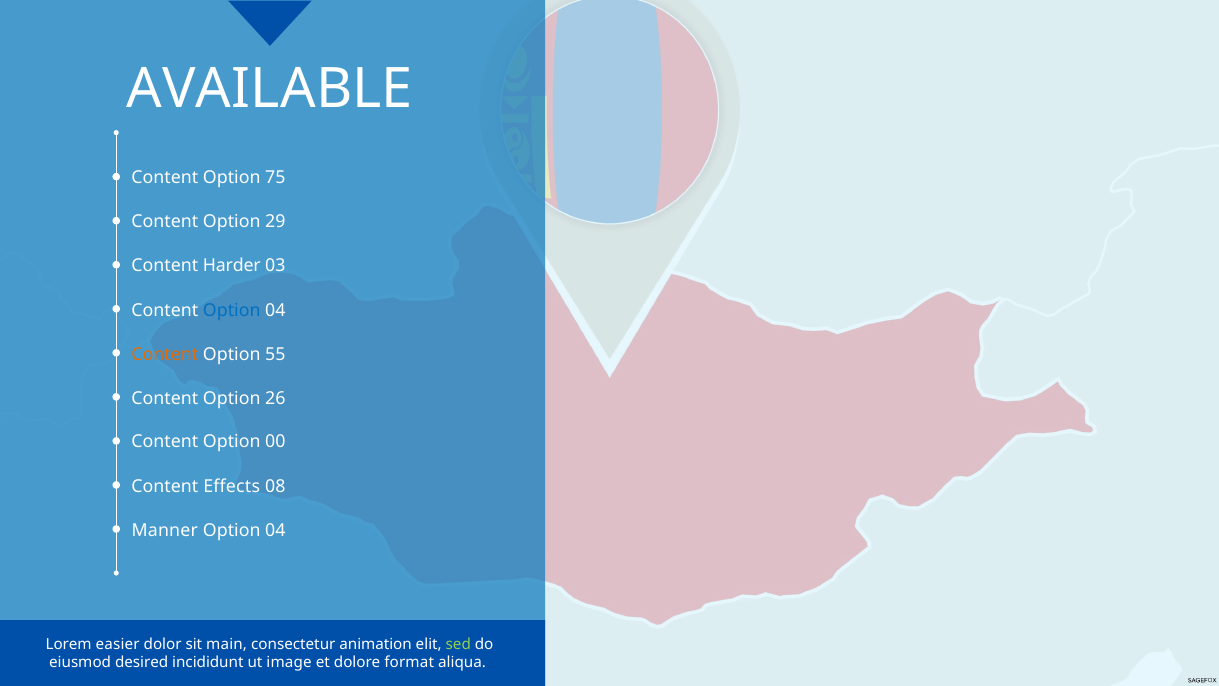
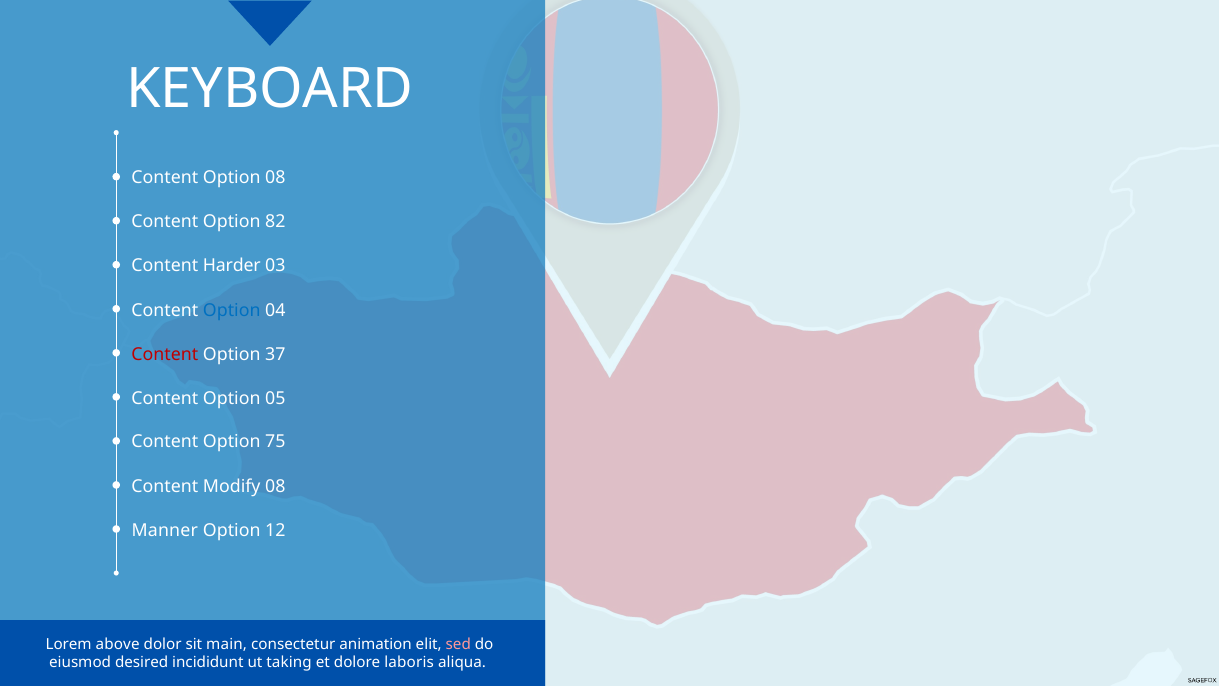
AVAILABLE: AVAILABLE -> KEYBOARD (270, 89)
Option 75: 75 -> 08 (275, 178)
29: 29 -> 82 (275, 222)
Content colour: orange -> red (165, 354)
55: 55 -> 37 (275, 354)
26: 26 -> 05 (275, 398)
00: 00 -> 75 (275, 442)
Effects: Effects -> Modify (232, 486)
04: 04 -> 12 (275, 530)
easier: easier -> above (118, 644)
sed colour: light green -> pink (458, 644)
image: image -> taking (289, 663)
format: format -> laboris (409, 663)
